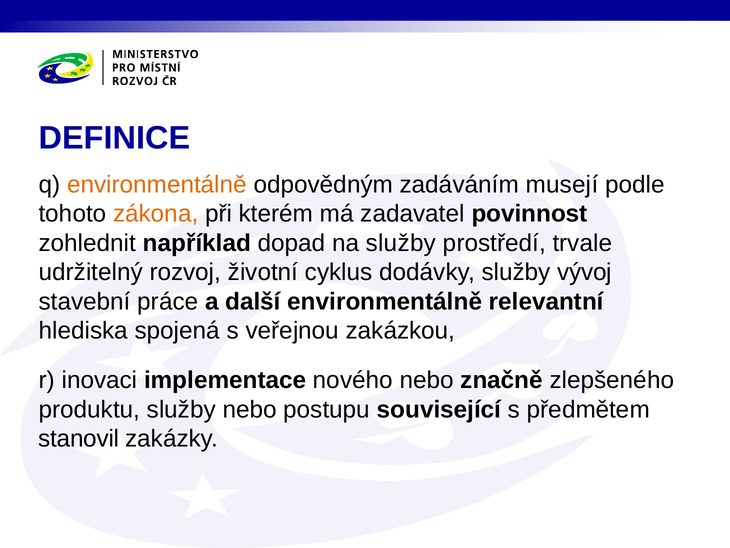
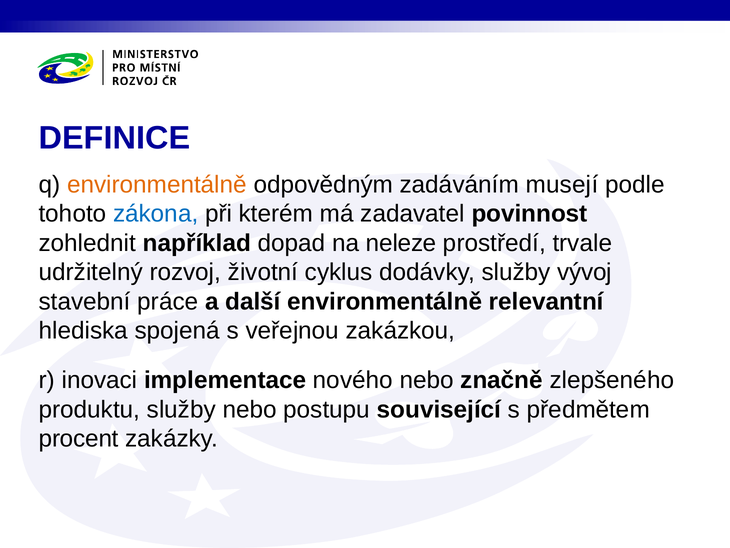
zákona colour: orange -> blue (156, 214)
na služby: služby -> neleze (401, 243)
stanovil: stanovil -> procent (79, 438)
